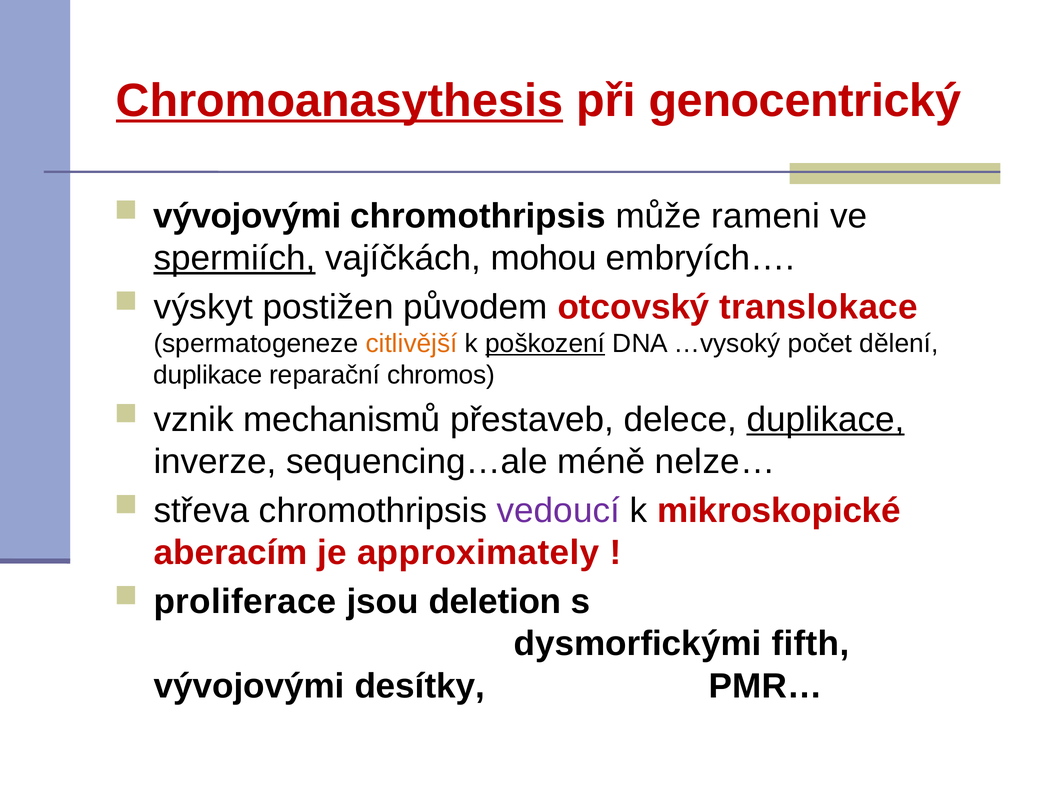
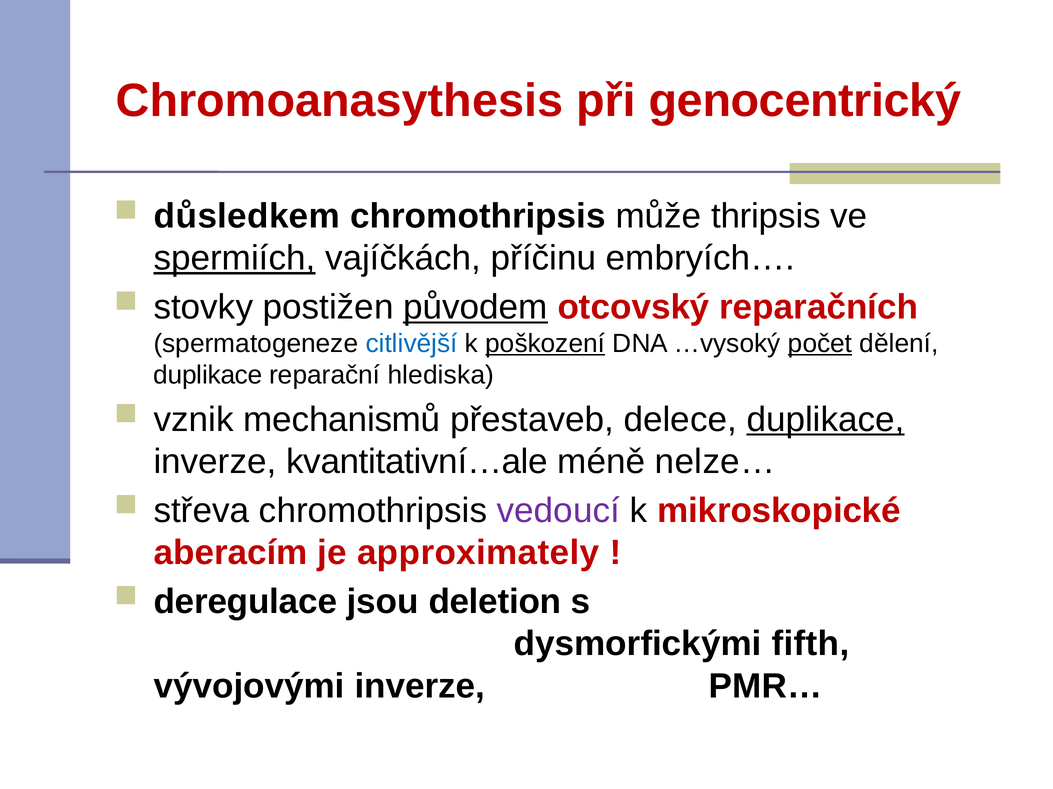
Chromoanasythesis underline: present -> none (339, 101)
vývojovými: vývojovými -> důsledkem (247, 216)
rameni: rameni -> thripsis (766, 216)
mohou: mohou -> příčinu (544, 258)
výskyt: výskyt -> stovky (203, 308)
původem underline: none -> present (475, 308)
translokace: translokace -> reparačních (819, 308)
citlivější colour: orange -> blue (412, 344)
počet underline: none -> present (820, 344)
chromos: chromos -> hlediska (441, 375)
sequencing…ale: sequencing…ale -> kvantitativní…ale (417, 462)
proliferace: proliferace -> deregulace (245, 602)
vývojovými desítky: desítky -> inverze (420, 687)
